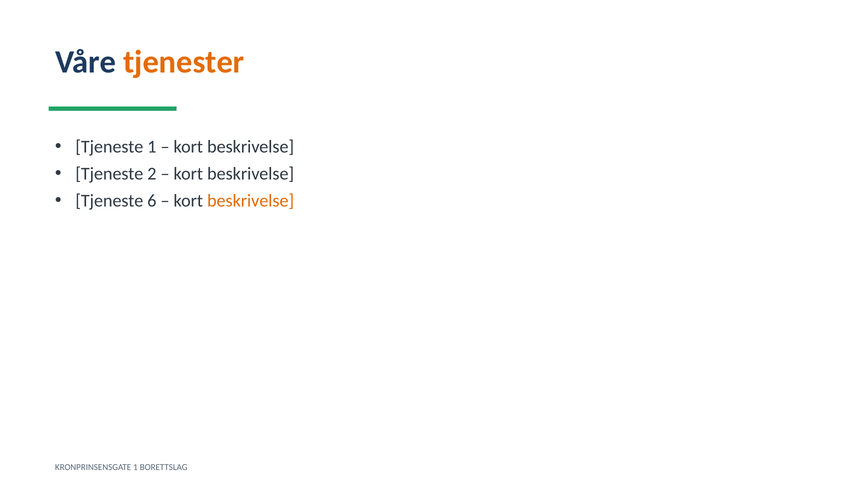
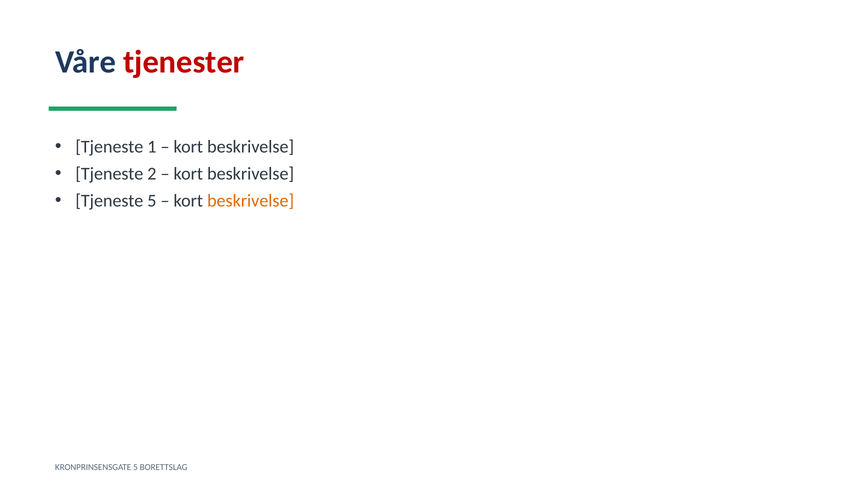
tjenester colour: orange -> red (184, 62)
Tjeneste 6: 6 -> 5 (152, 201)
KRONPRINSENSGATE 1: 1 -> 5 (136, 467)
